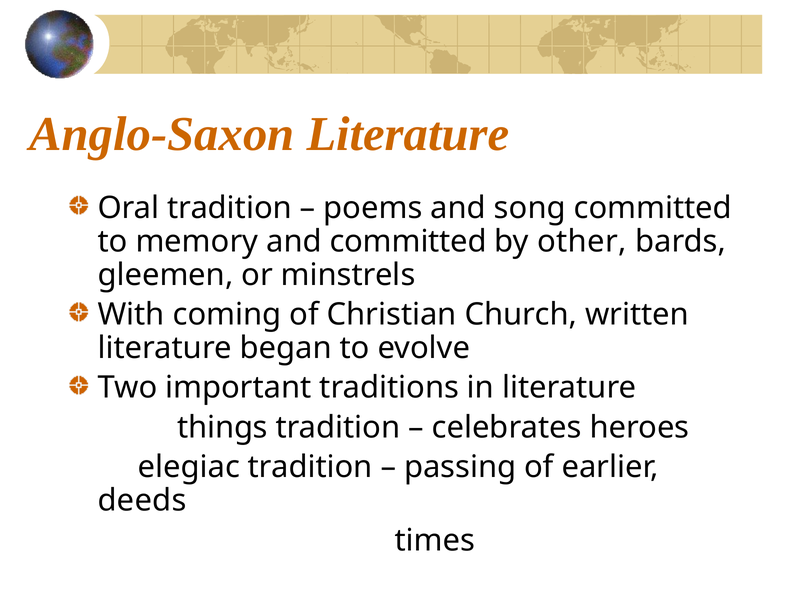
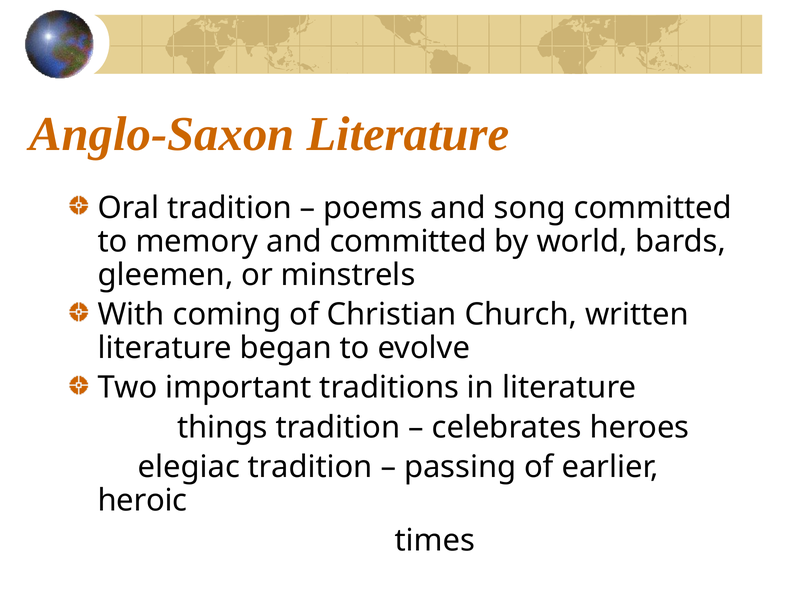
other: other -> world (582, 241)
deeds: deeds -> heroic (142, 500)
